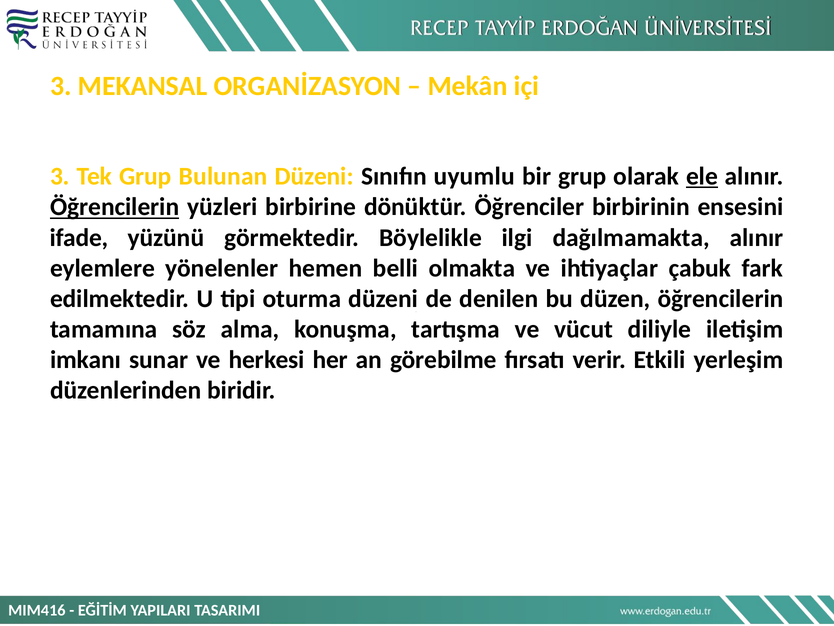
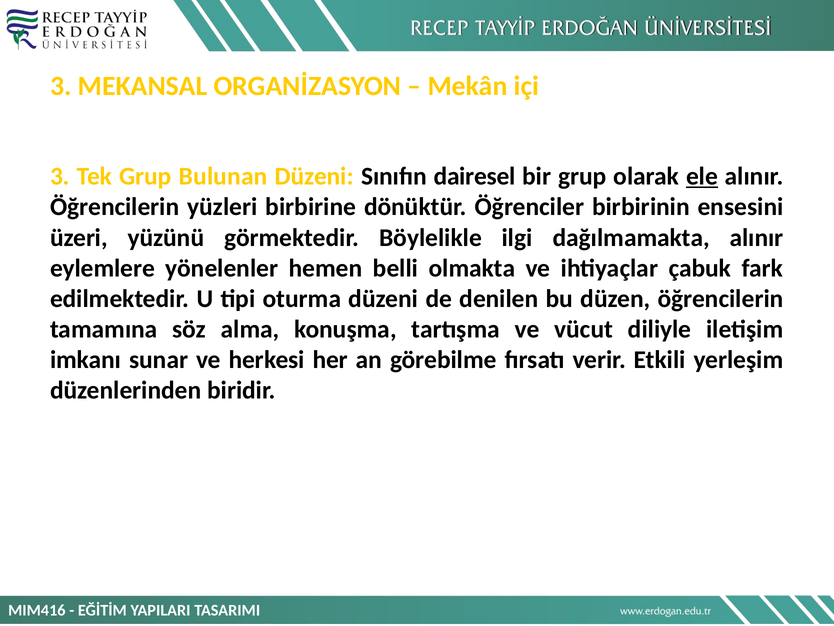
uyumlu: uyumlu -> dairesel (475, 176)
Öğrencilerin underline: present -> none (115, 207)
ifade: ifade -> üzeri (79, 237)
